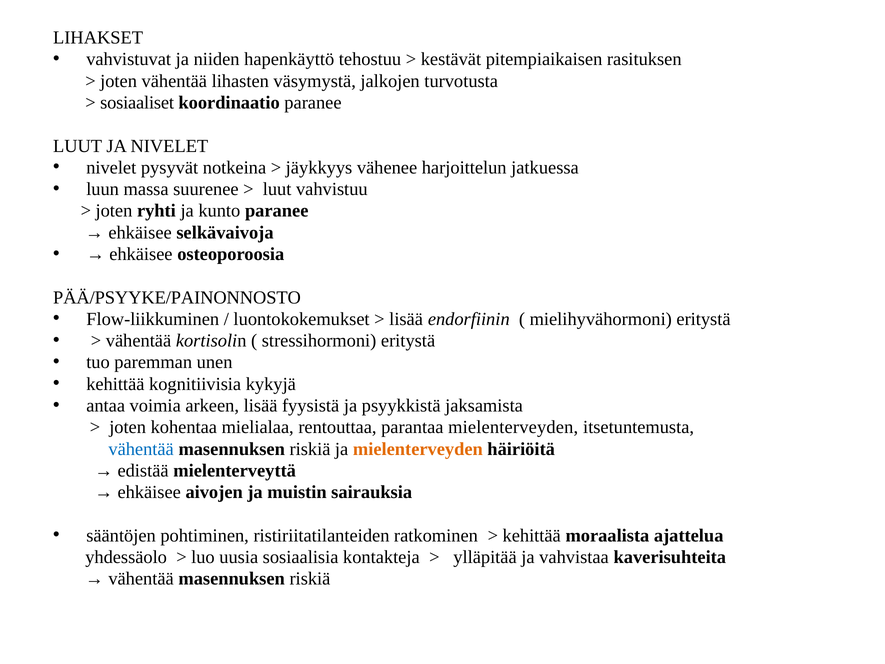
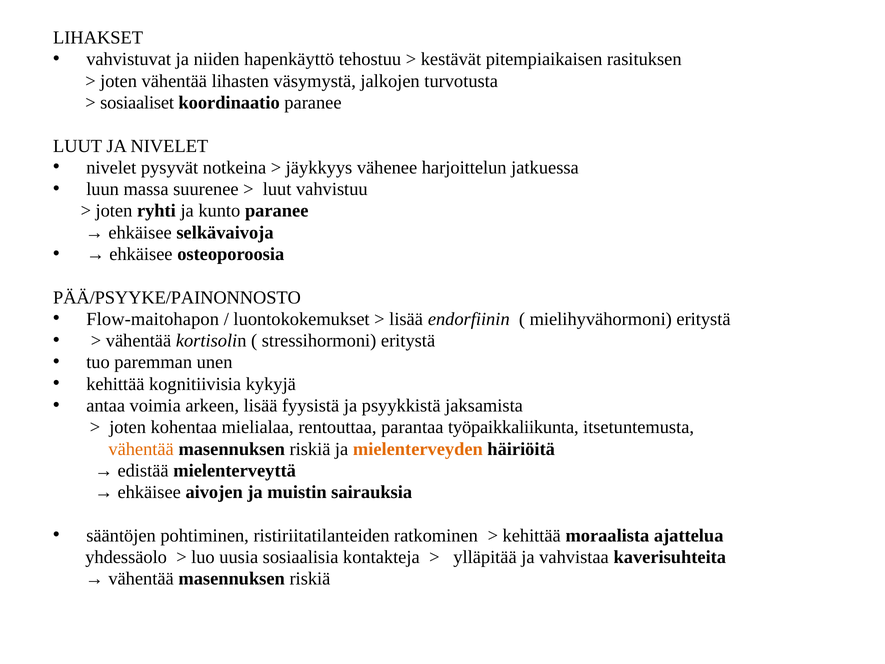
Flow-liikkuminen: Flow-liikkuminen -> Flow-maitohapon (153, 319)
parantaa mielenterveyden: mielenterveyden -> työpaikkaliikunta (513, 427)
vähentää colour: blue -> orange (141, 449)
